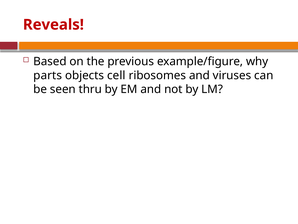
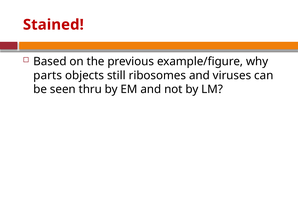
Reveals: Reveals -> Stained (53, 25)
cell: cell -> still (116, 75)
